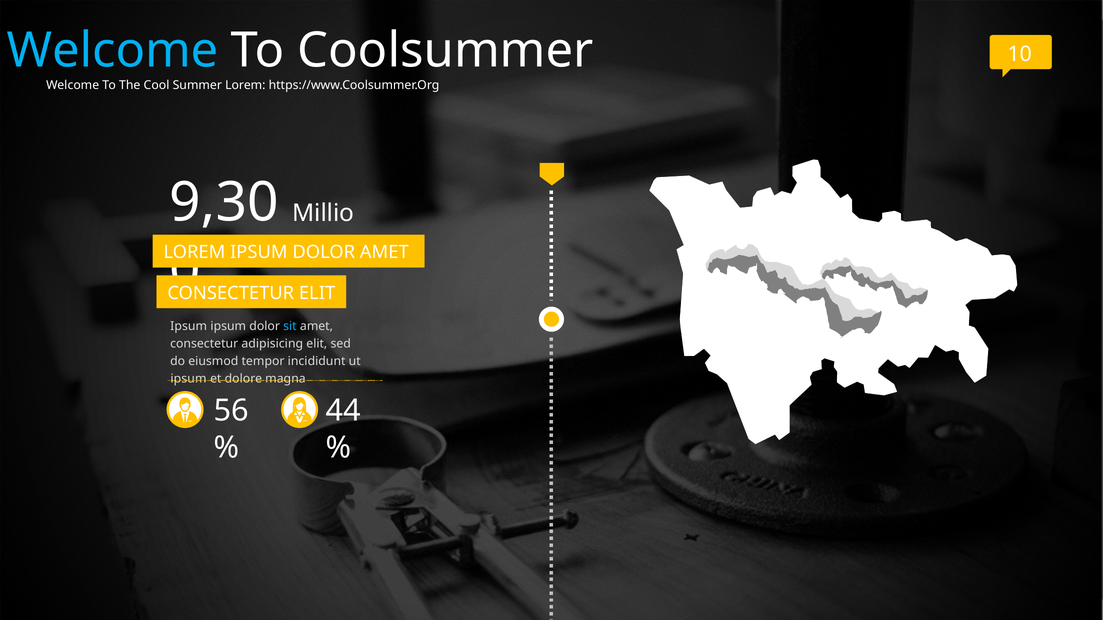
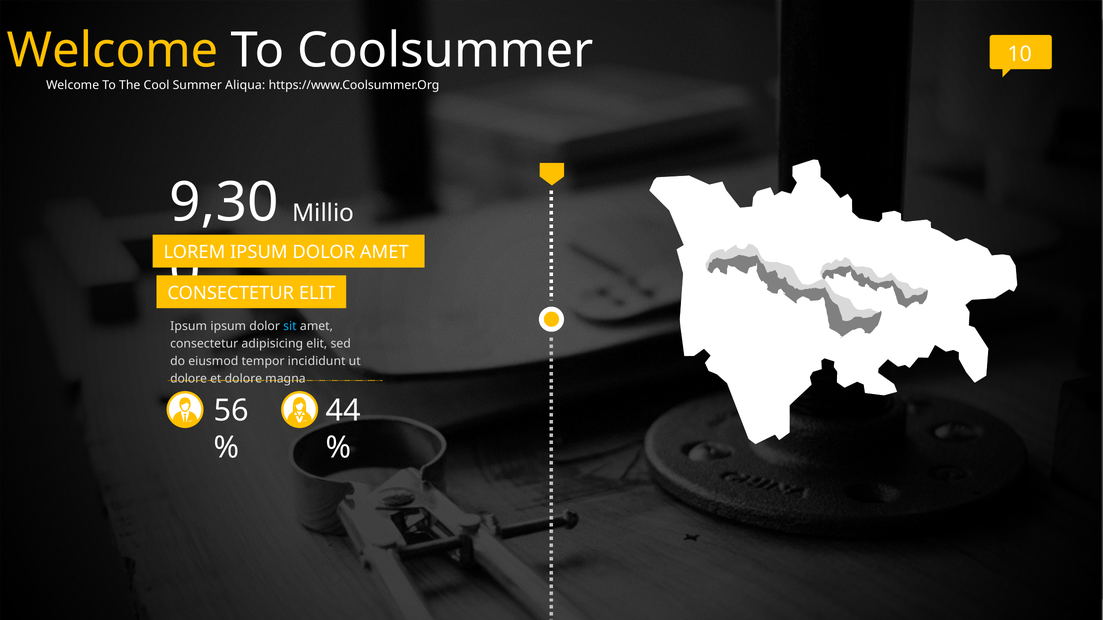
Welcome colour: light blue -> yellow (113, 51)
Summer Lorem: Lorem -> Aliqua (245, 85)
ipsum: ipsum -> dolore (189, 379)
